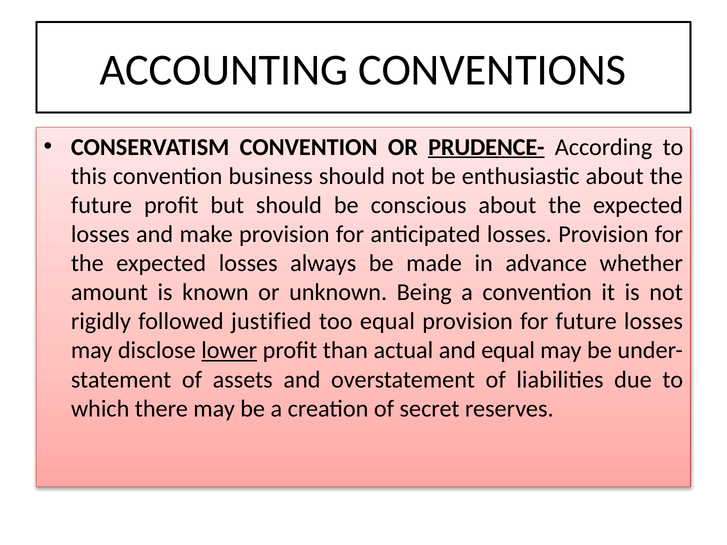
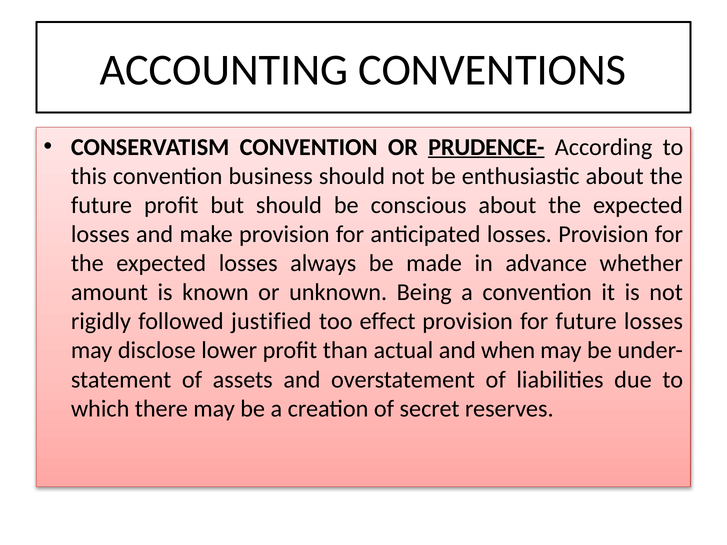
too equal: equal -> effect (388, 322)
lower underline: present -> none (229, 351)
and equal: equal -> when (508, 351)
